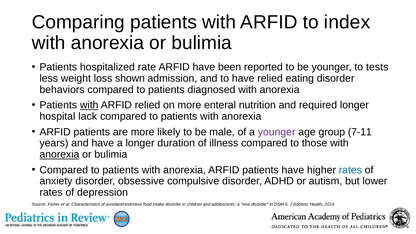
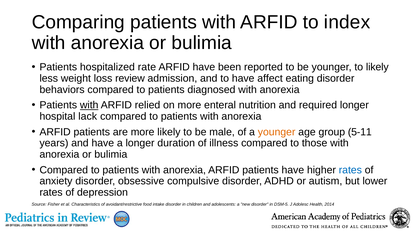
to tests: tests -> likely (377, 67)
shown: shown -> review (130, 78)
have relied: relied -> affect (270, 78)
younger colour: purple -> orange (277, 132)
7-11: 7-11 -> 5-11 (360, 132)
anorexia underline: present -> none (59, 154)
